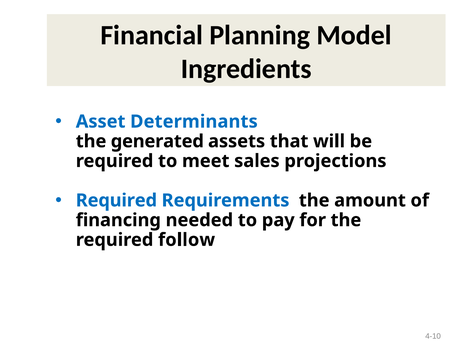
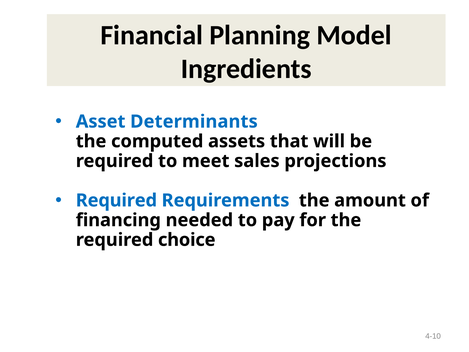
generated: generated -> computed (157, 141)
follow: follow -> choice (187, 240)
